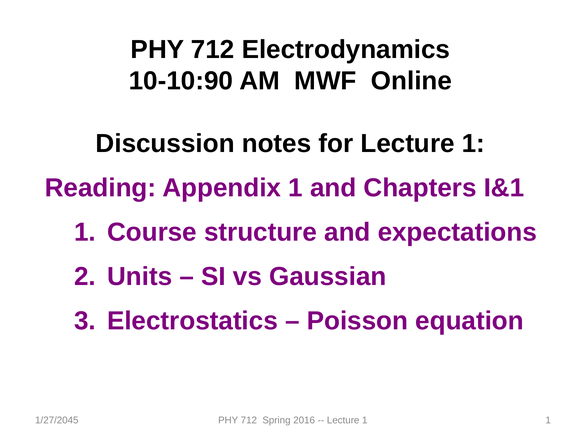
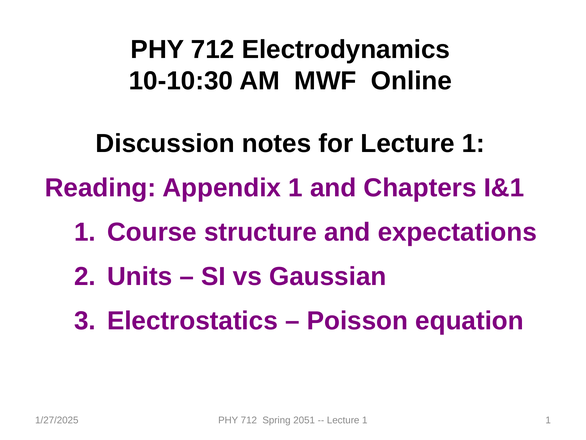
10-10:90: 10-10:90 -> 10-10:30 (181, 81)
1/27/2045: 1/27/2045 -> 1/27/2025 (57, 420)
2016: 2016 -> 2051 (304, 420)
